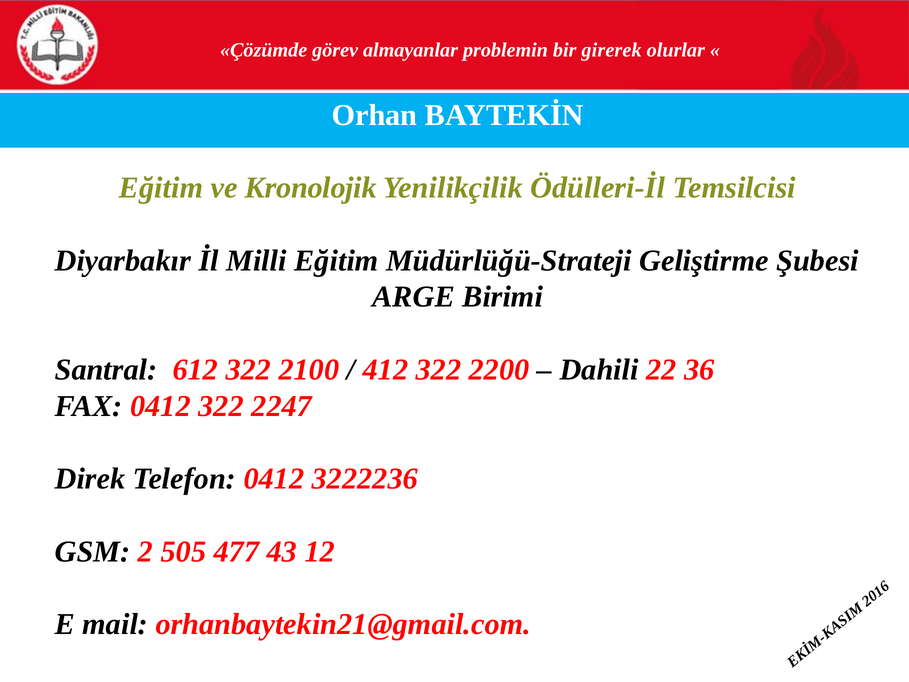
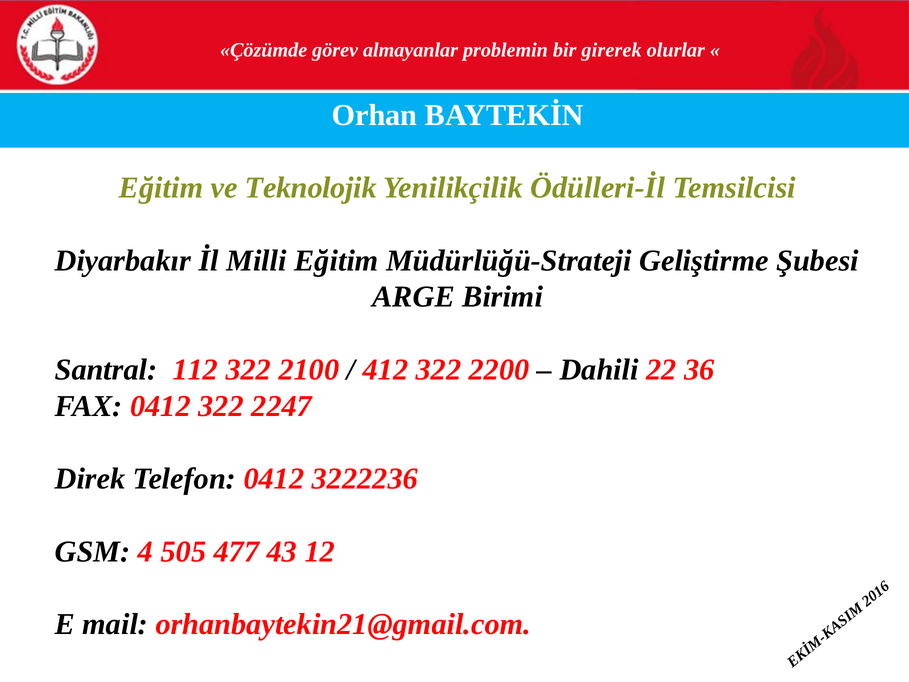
Kronolojik: Kronolojik -> Teknolojik (311, 188)
612: 612 -> 112 (195, 370)
GSM 2: 2 -> 4 (146, 551)
